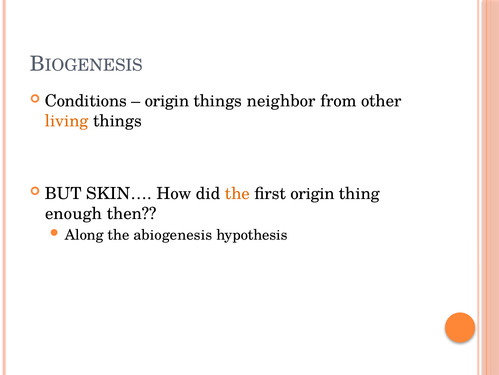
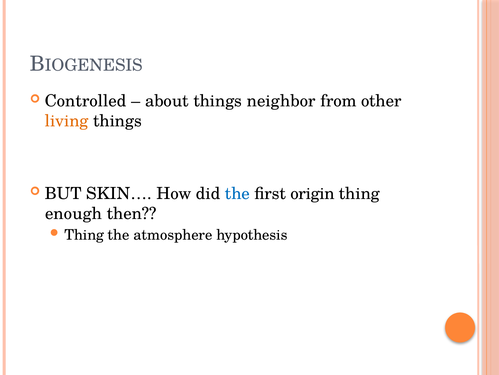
Conditions: Conditions -> Controlled (86, 101)
origin: origin -> about (167, 101)
the colour: orange -> blue (237, 193)
Along: Along -> Thing (84, 235)
abiogenesis: abiogenesis -> atmosphere (173, 235)
